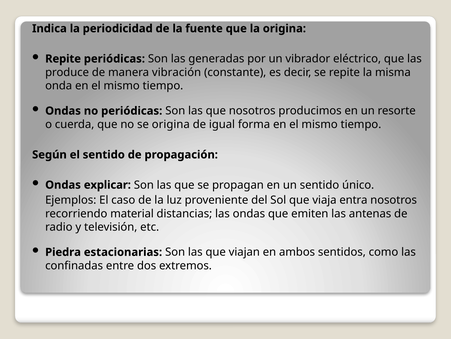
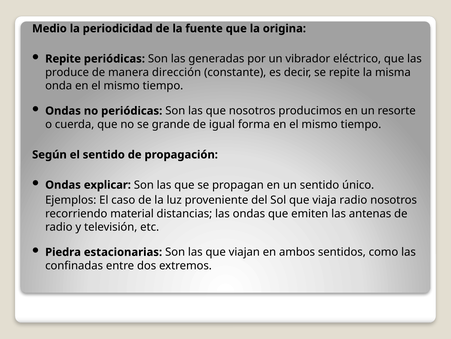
Indica: Indica -> Medio (49, 28)
vibración: vibración -> dirección (177, 72)
se origina: origina -> grande (171, 124)
viaja entra: entra -> radio (353, 200)
